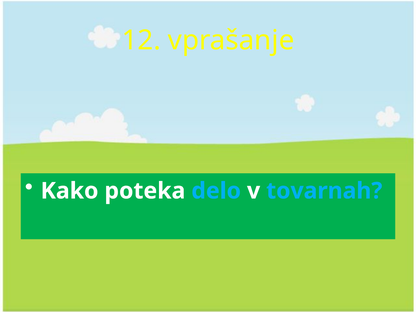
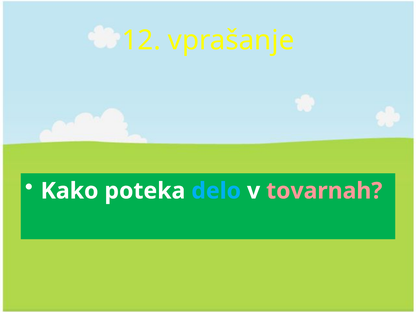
tovarnah colour: light blue -> pink (324, 191)
